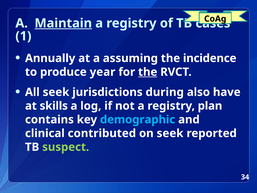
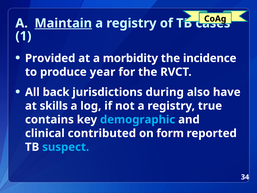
Annually: Annually -> Provided (50, 58)
assuming: assuming -> morbidity (130, 58)
the underline: present -> none (148, 72)
All seek: seek -> back (56, 92)
plan: plan -> true (210, 106)
on seek: seek -> form (170, 133)
suspect colour: light green -> light blue (66, 147)
